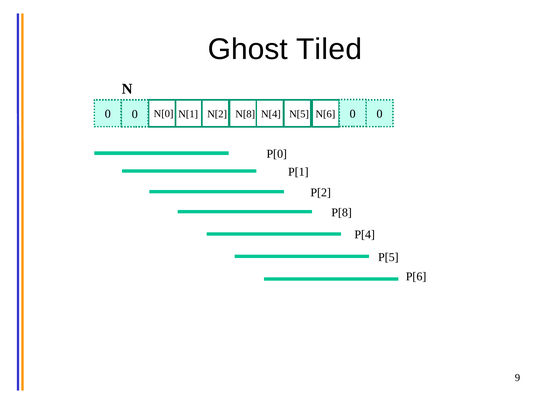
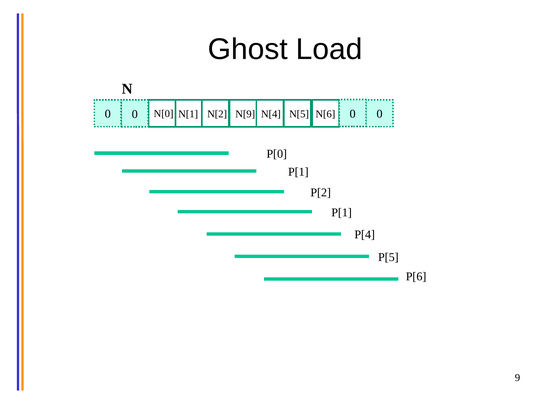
Tiled: Tiled -> Load (329, 49)
N[8: N[8 -> N[9 (245, 114)
P[8: P[8 -> P[1 (342, 213)
